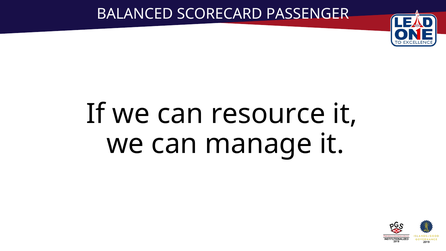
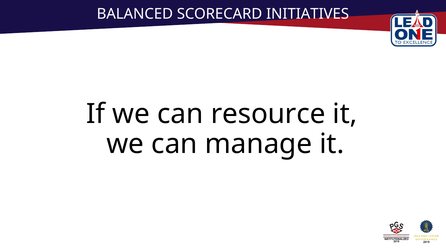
PASSENGER: PASSENGER -> INITIATIVES (308, 14)
